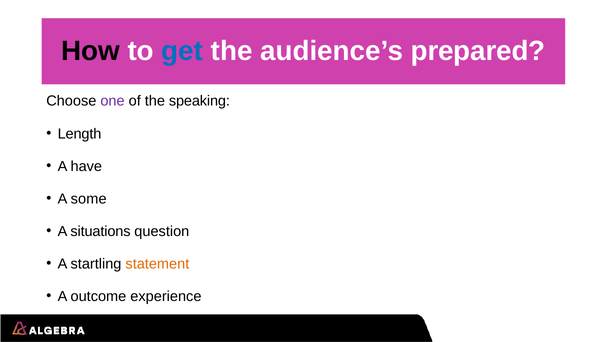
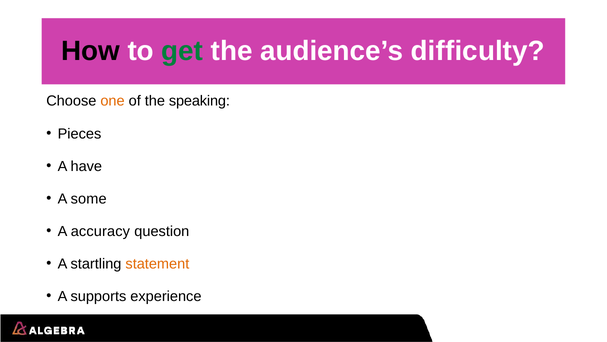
get colour: blue -> green (182, 51)
prepared: prepared -> difficulty (478, 51)
one colour: purple -> orange (113, 101)
Length: Length -> Pieces (79, 134)
situations: situations -> accuracy (100, 231)
outcome: outcome -> supports (98, 296)
